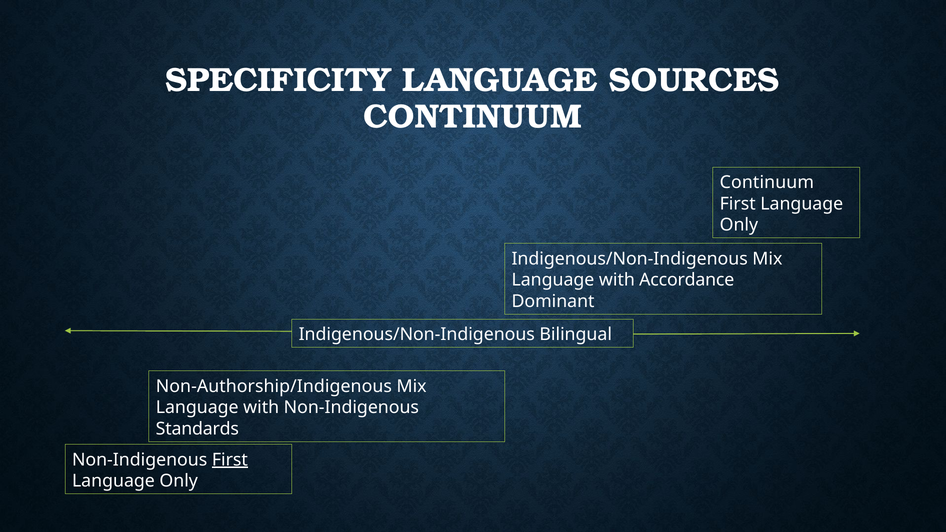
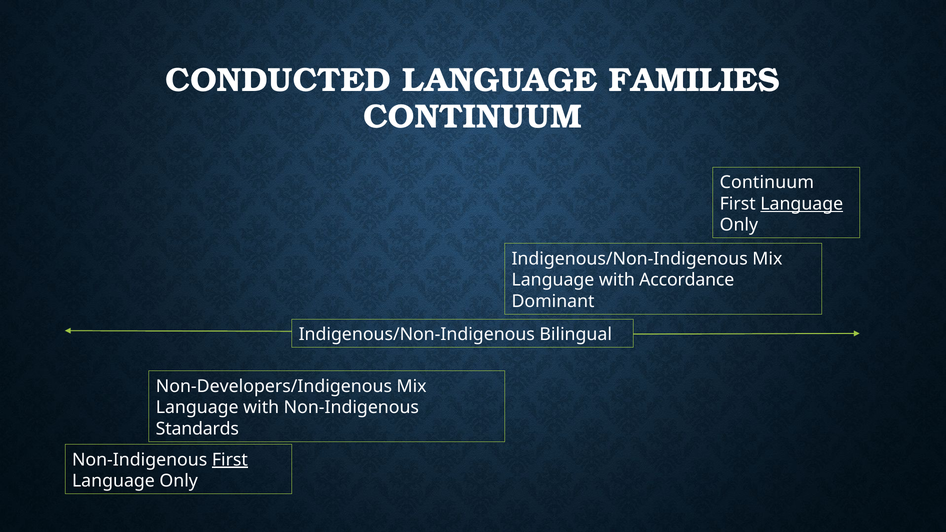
SPECIFICITY: SPECIFICITY -> CONDUCTED (278, 80)
SOURCES: SOURCES -> FAMILIES (694, 80)
Language underline: none -> present (802, 204)
Non-Authorship/Indigenous: Non-Authorship/Indigenous -> Non-Developers/Indigenous (274, 386)
